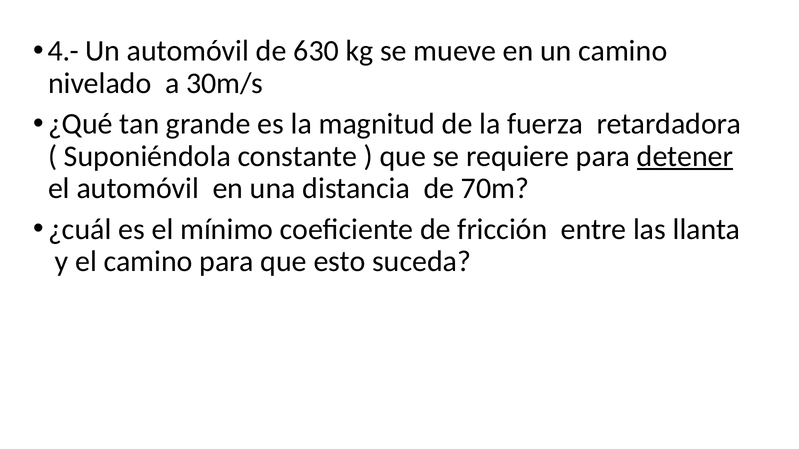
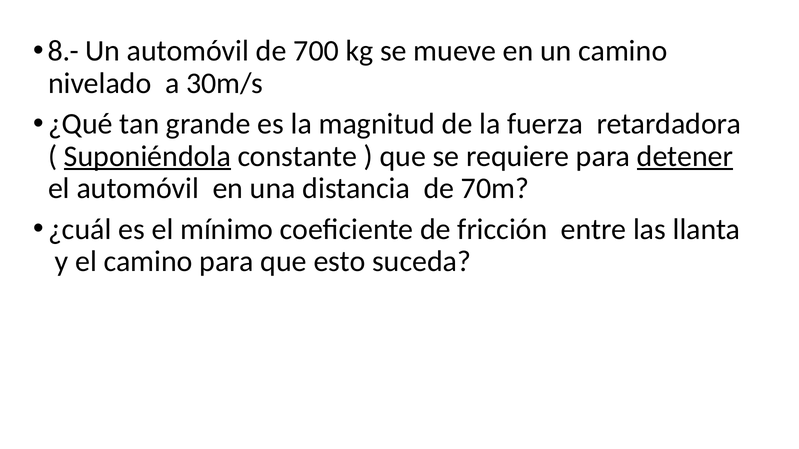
4.-: 4.- -> 8.- (63, 51)
630: 630 -> 700 (316, 51)
Suponiéndola underline: none -> present (147, 156)
